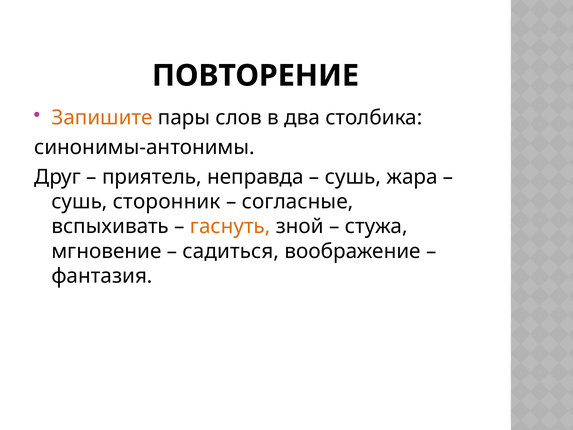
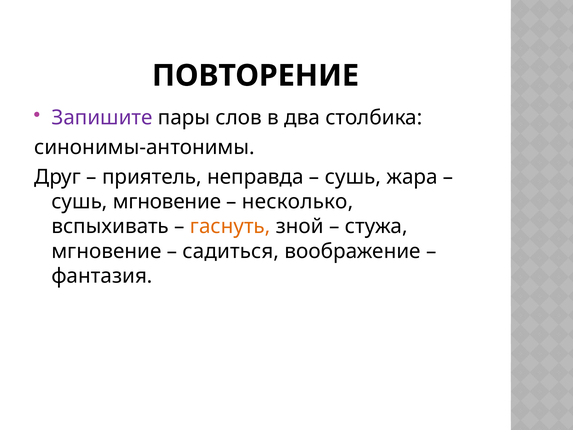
Запишите colour: orange -> purple (102, 118)
сушь сторонник: сторонник -> мгновение (167, 202)
согласные: согласные -> несколько (298, 202)
